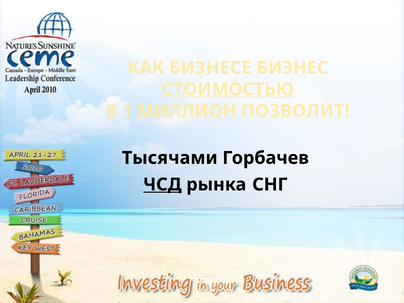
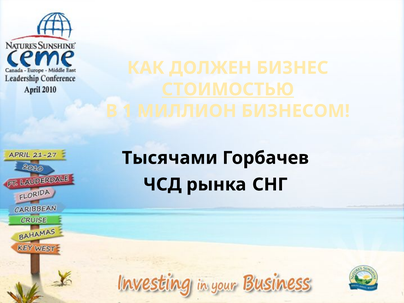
БИЗНЕСЕ: БИЗНЕСЕ -> ДОЛЖЕН (210, 68)
ПОЗВОЛИТ: ПОЗВОЛИТ -> БИЗНЕСОМ (296, 111)
ЧСД underline: present -> none (162, 185)
